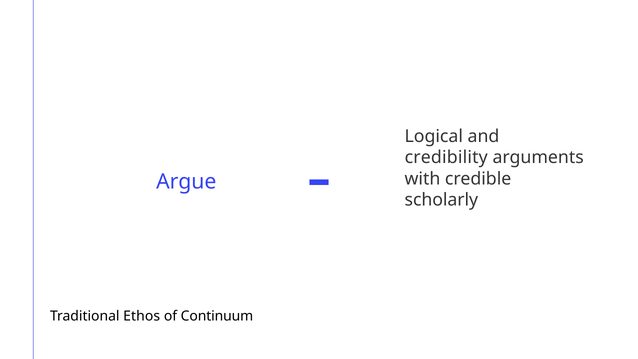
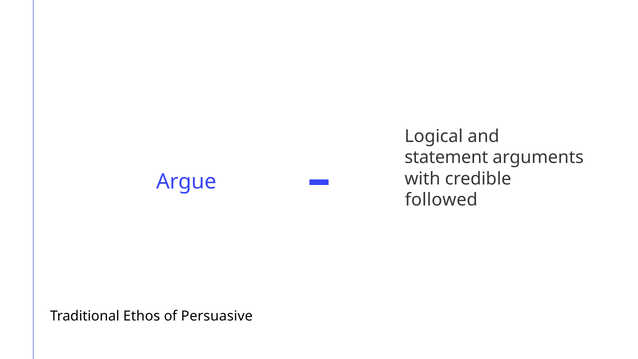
credibility: credibility -> statement (446, 157)
scholarly: scholarly -> followed (441, 200)
Continuum: Continuum -> Persuasive (217, 316)
